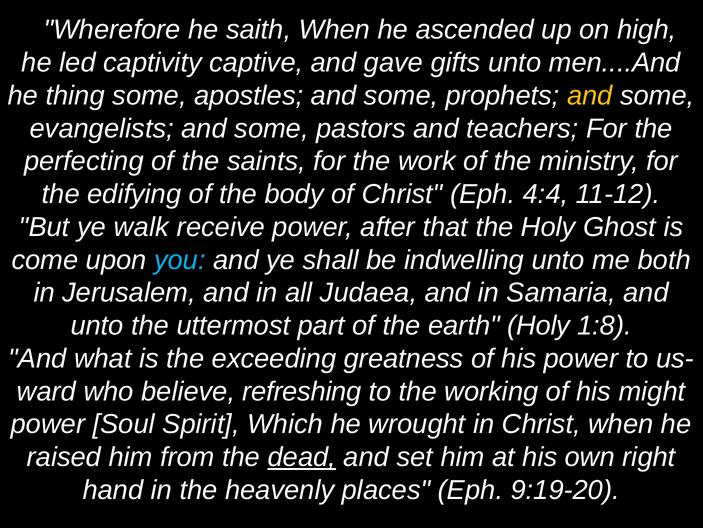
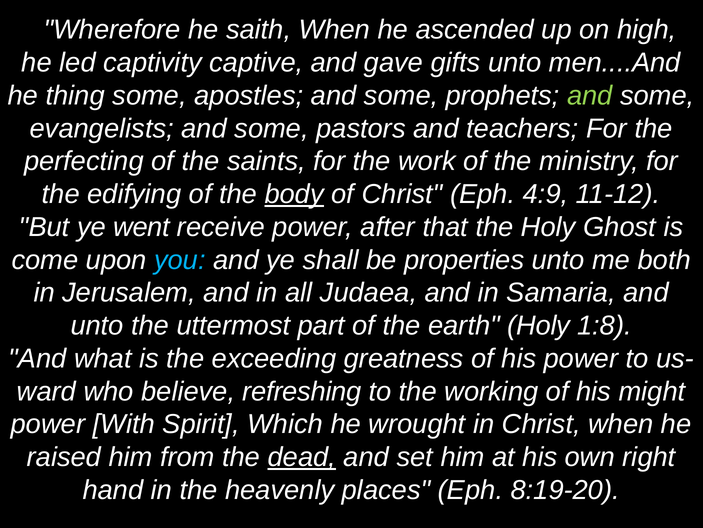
and colour: yellow -> light green (590, 96)
body underline: none -> present (294, 194)
4:4: 4:4 -> 4:9 (546, 194)
walk: walk -> went (142, 227)
indwelling: indwelling -> properties (464, 260)
Soul: Soul -> With (124, 424)
9:19-20: 9:19-20 -> 8:19-20 (565, 489)
